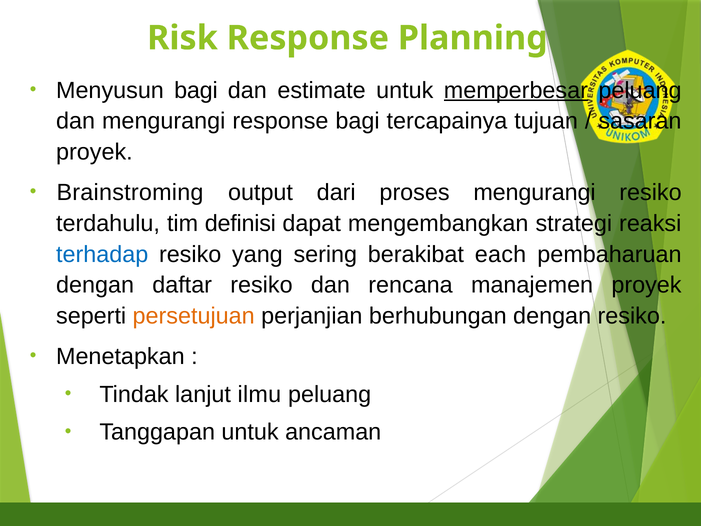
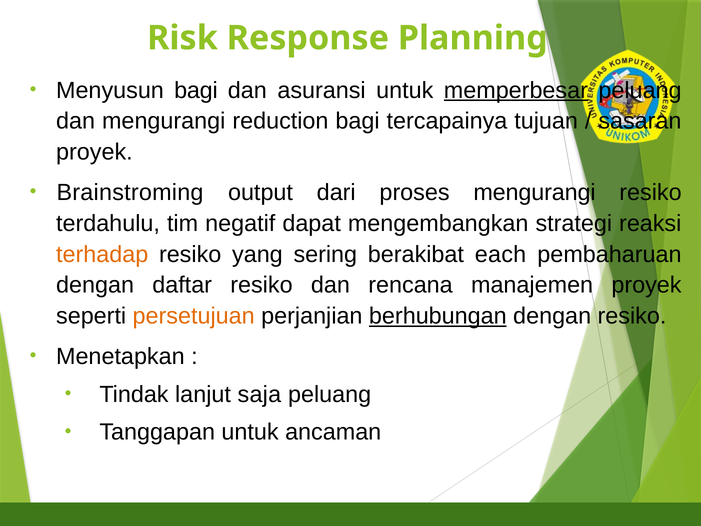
estimate: estimate -> asuransi (322, 90)
mengurangi response: response -> reduction (280, 121)
definisi: definisi -> negatif (240, 223)
terhadap colour: blue -> orange (102, 254)
berhubungan underline: none -> present (438, 316)
ilmu: ilmu -> saja (259, 394)
